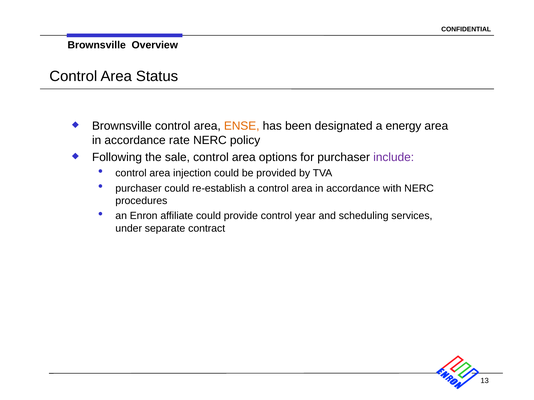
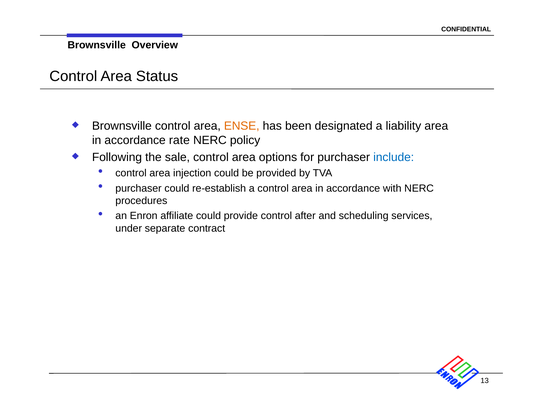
energy: energy -> liability (403, 126)
include colour: purple -> blue (394, 158)
year: year -> after (305, 216)
